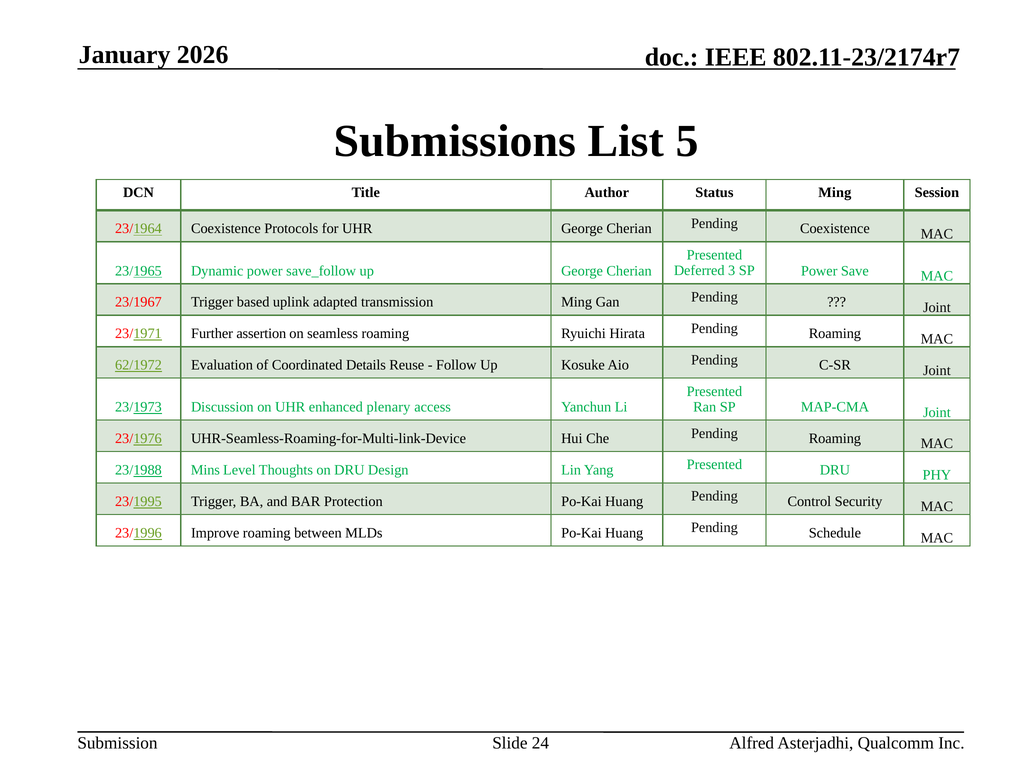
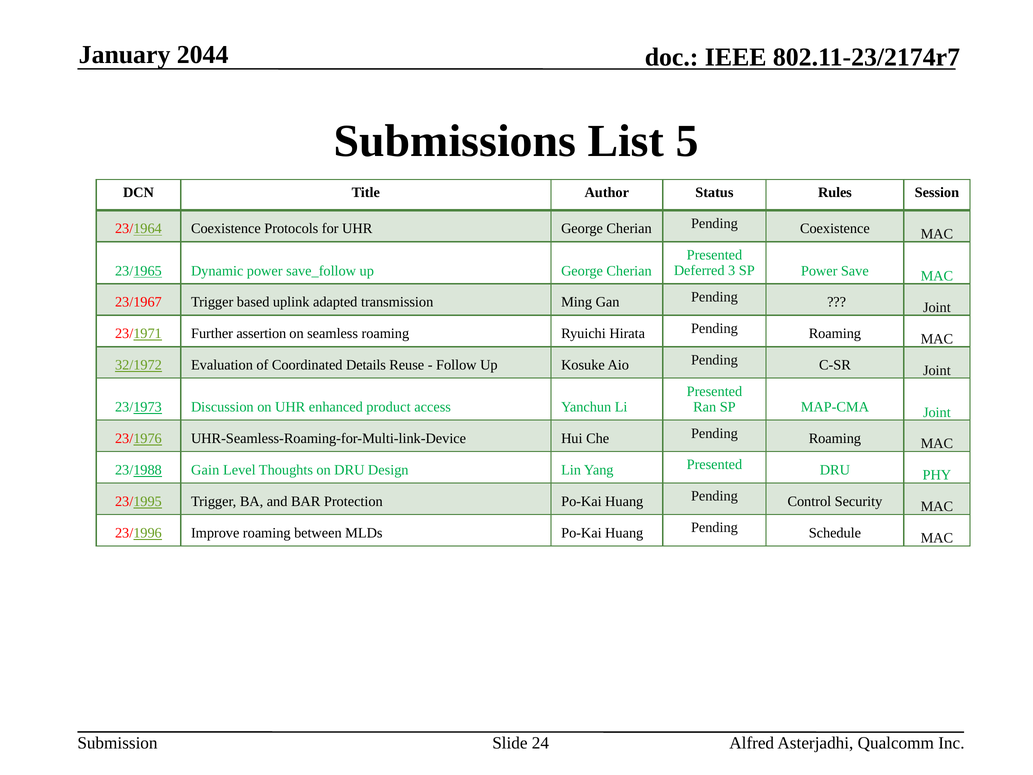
2026: 2026 -> 2044 (203, 55)
Status Ming: Ming -> Rules (835, 193)
62/1972: 62/1972 -> 32/1972 (138, 365)
plenary: plenary -> product (388, 407)
Mins: Mins -> Gain (205, 470)
